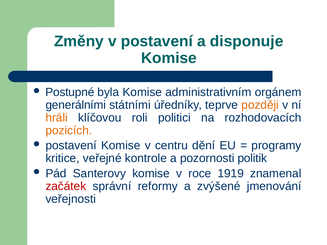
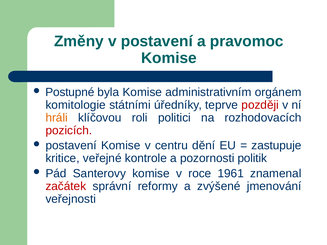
disponuje: disponuje -> pravomoc (247, 41)
generálními: generálními -> komitologie (76, 105)
později colour: orange -> red (260, 105)
pozicích colour: orange -> red (69, 131)
programy: programy -> zastupuje (276, 146)
1919: 1919 -> 1961 (231, 174)
